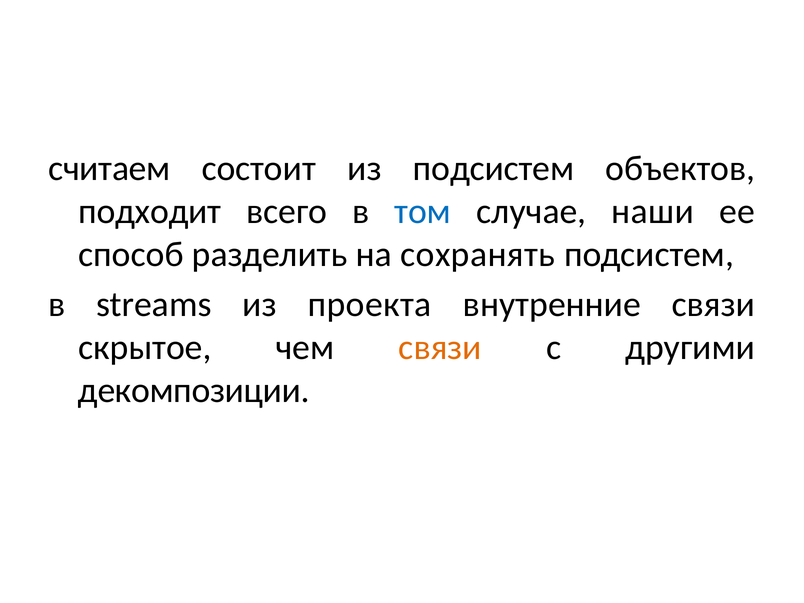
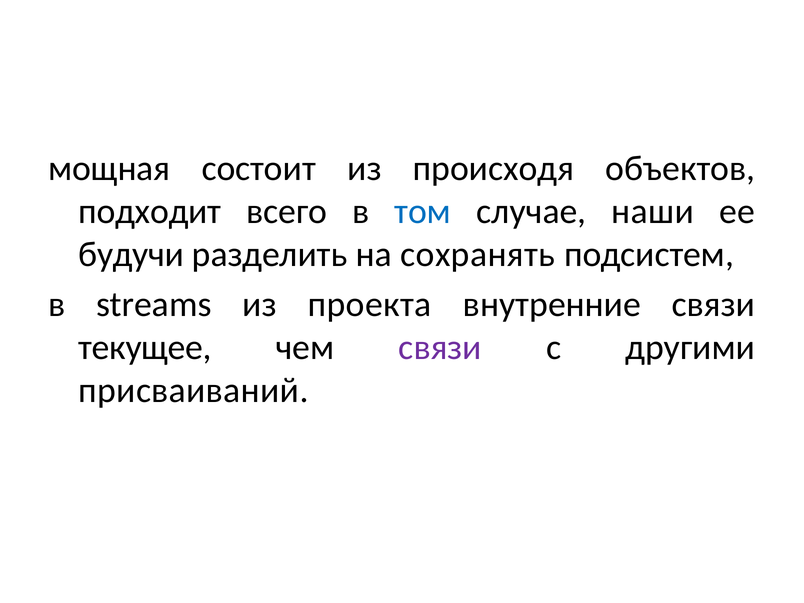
считаем: считаем -> мощная (109, 169)
из подсистем: подсистем -> происходя (494, 169)
способ: способ -> будучи (131, 254)
скрытое: скрытое -> текущее (145, 347)
связи colour: orange -> purple (440, 347)
декомпозиции: декомпозиции -> присваиваний (193, 390)
